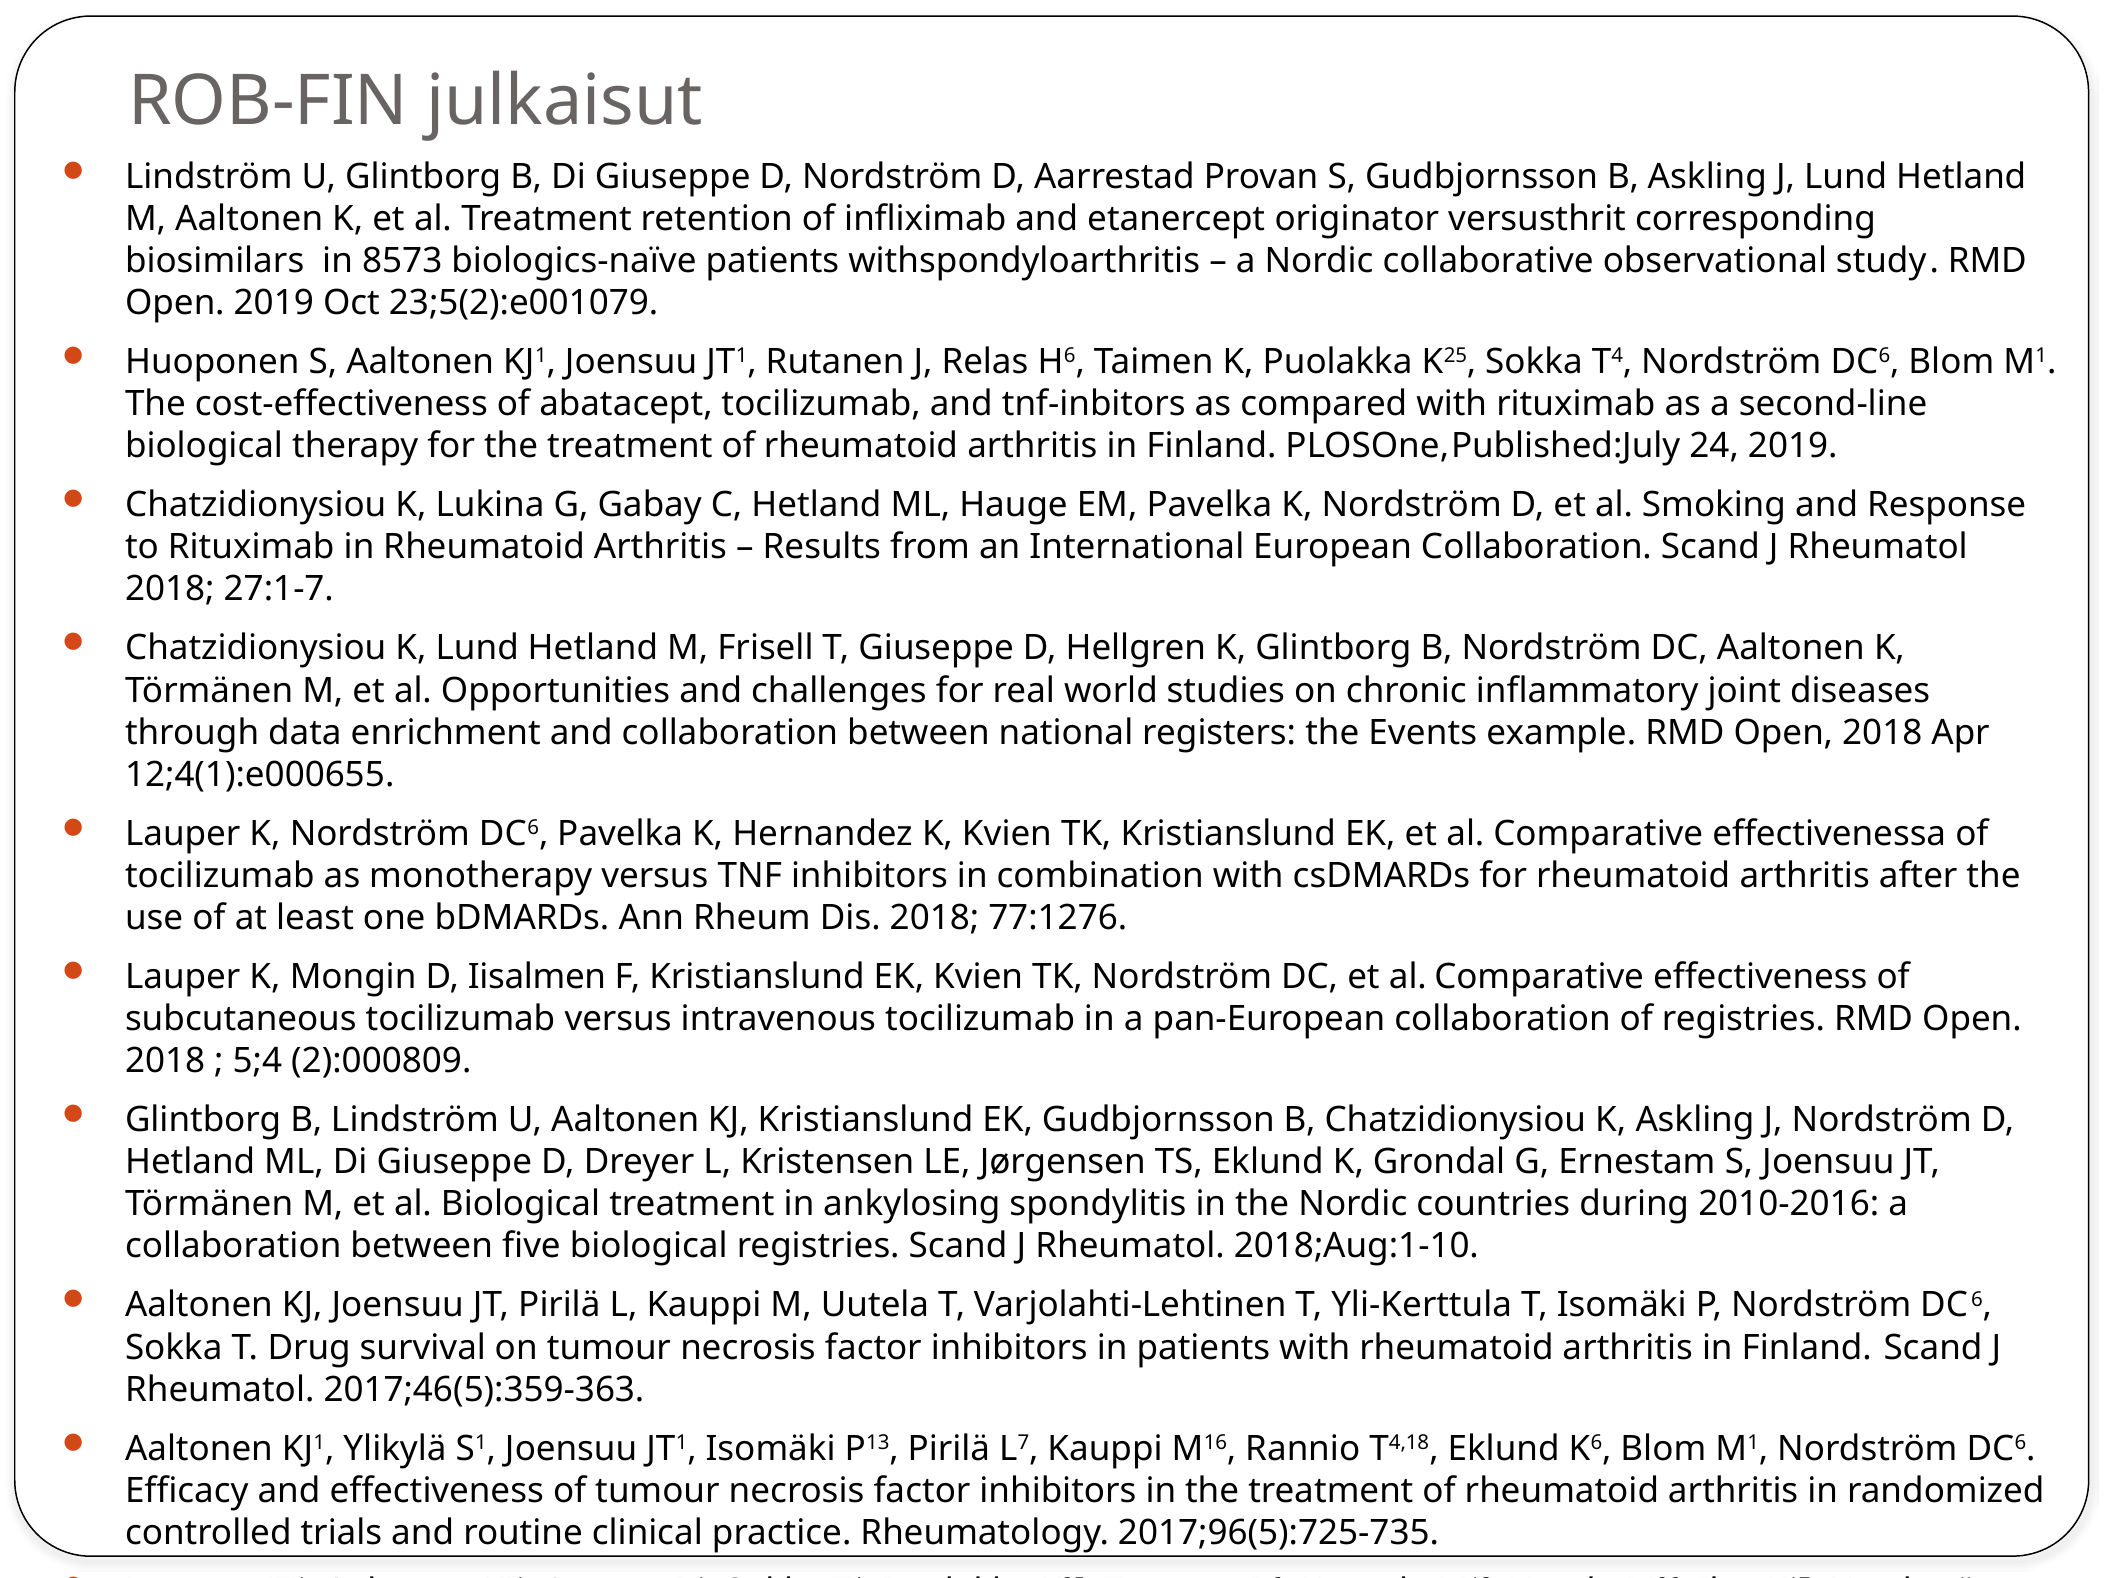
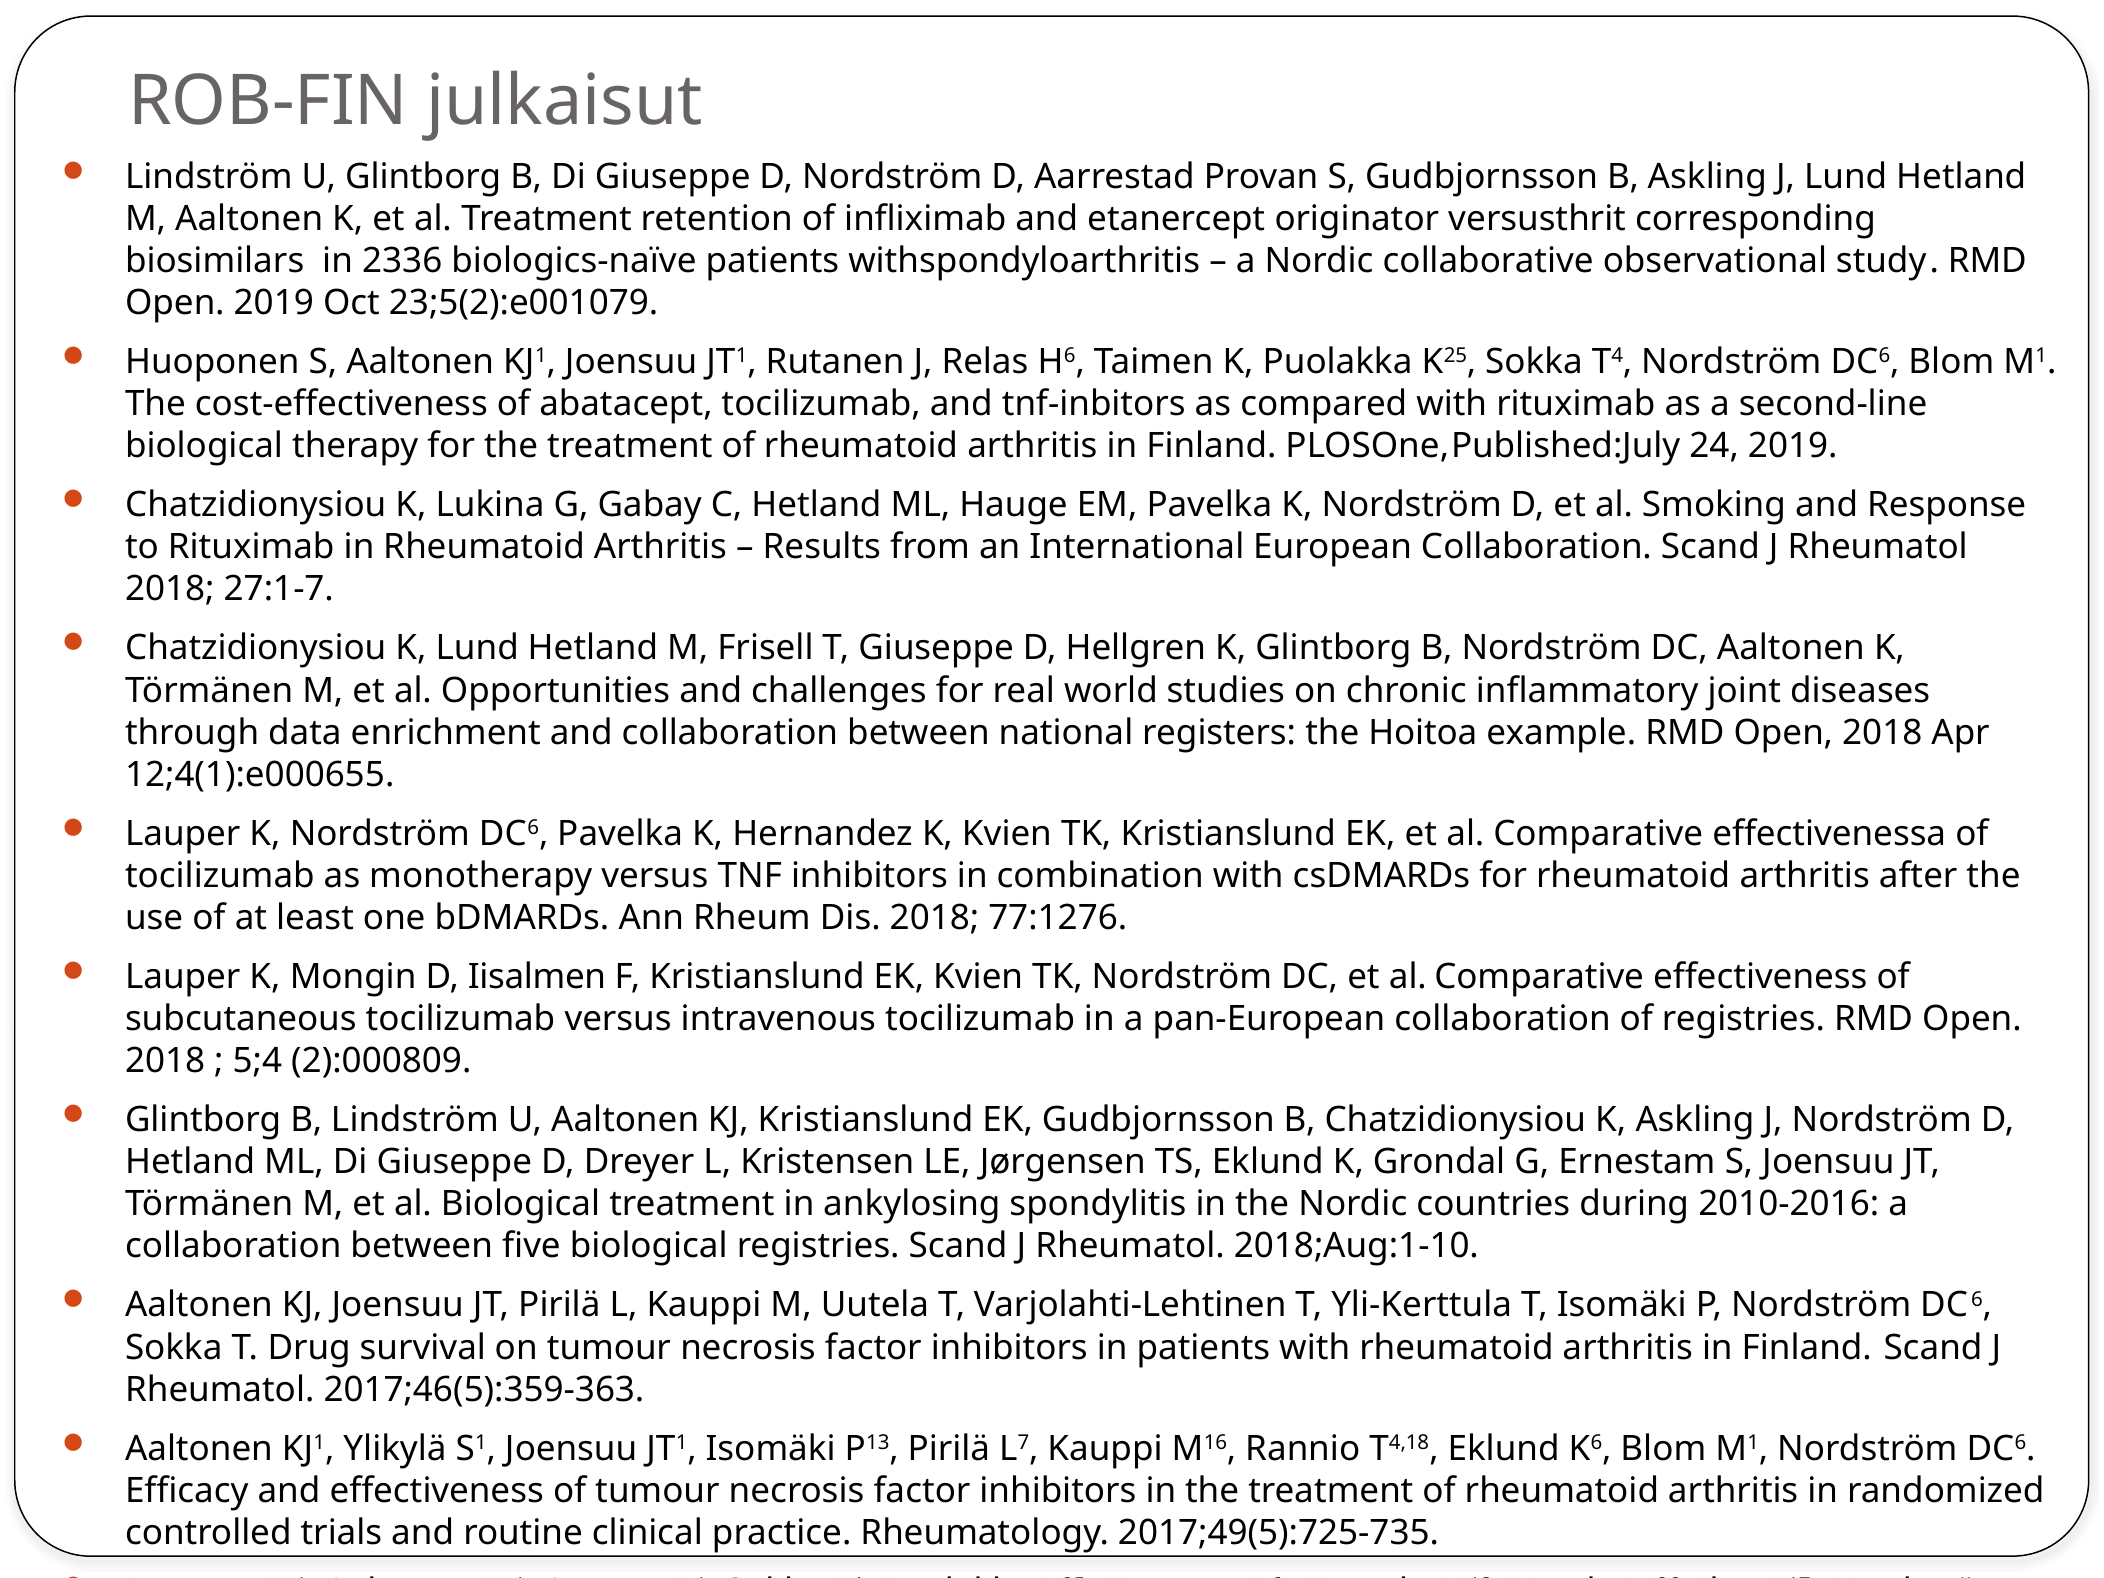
8573: 8573 -> 2336 (402, 261)
Events: Events -> Hoitoa (1423, 733)
2017;96(5):725-735: 2017;96(5):725-735 -> 2017;49(5):725-735 (1278, 1533)
